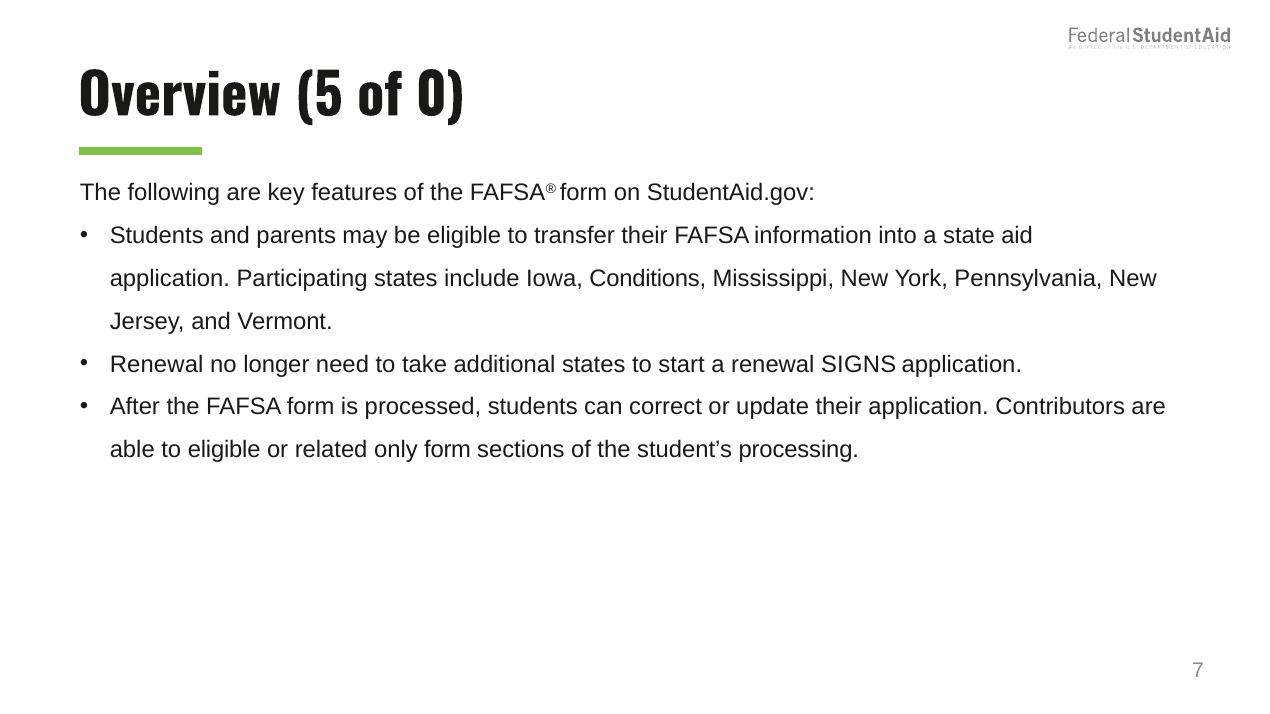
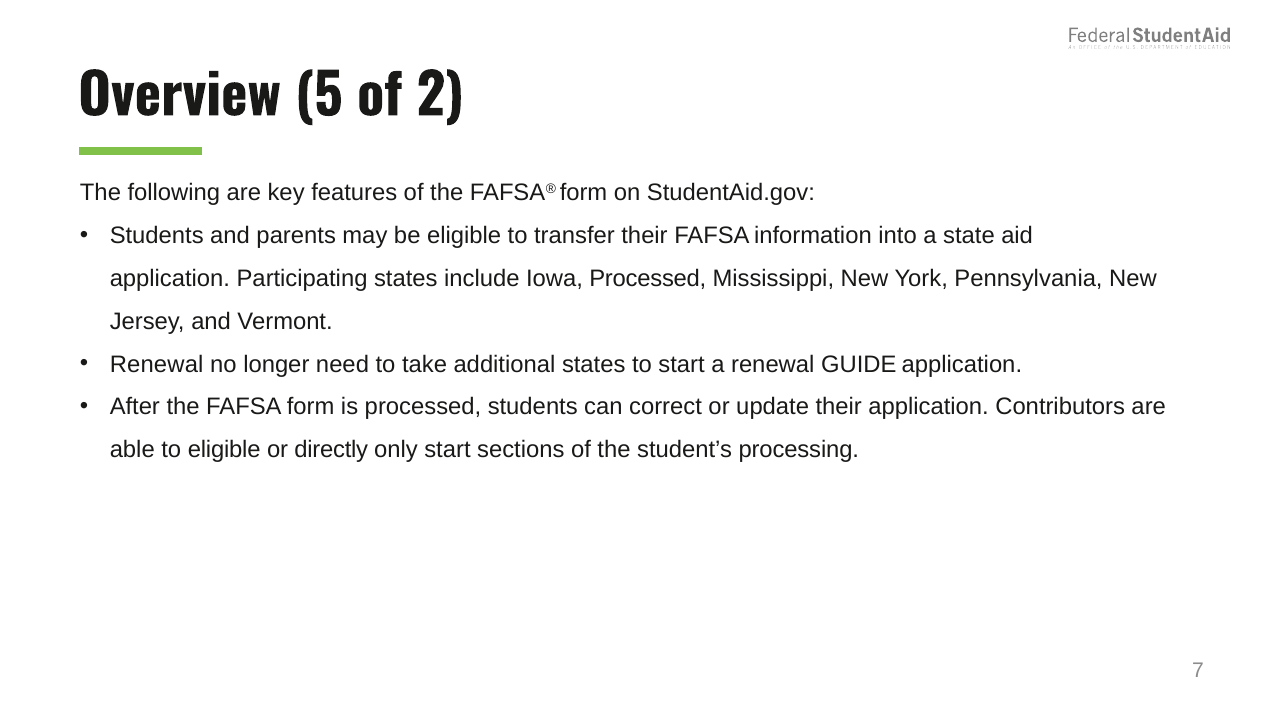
0: 0 -> 2 (440, 97)
Iowa Conditions: Conditions -> Processed (648, 279)
SIGNS: SIGNS -> GUIDE (859, 364)
related: related -> directly (331, 450)
only form: form -> start (447, 450)
